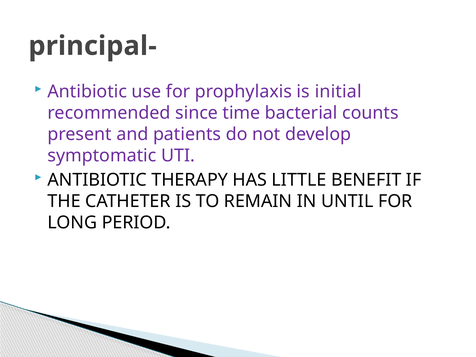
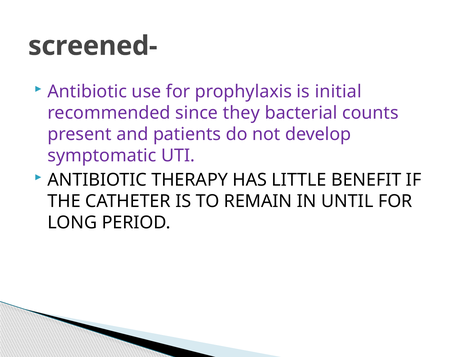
principal-: principal- -> screened- (93, 46)
time: time -> they (241, 113)
